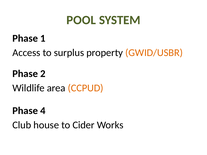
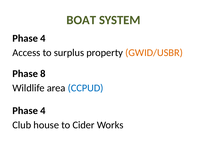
POOL: POOL -> BOAT (81, 20)
1: 1 -> 4 (43, 38)
2: 2 -> 8 (43, 74)
CCPUD colour: orange -> blue (86, 88)
